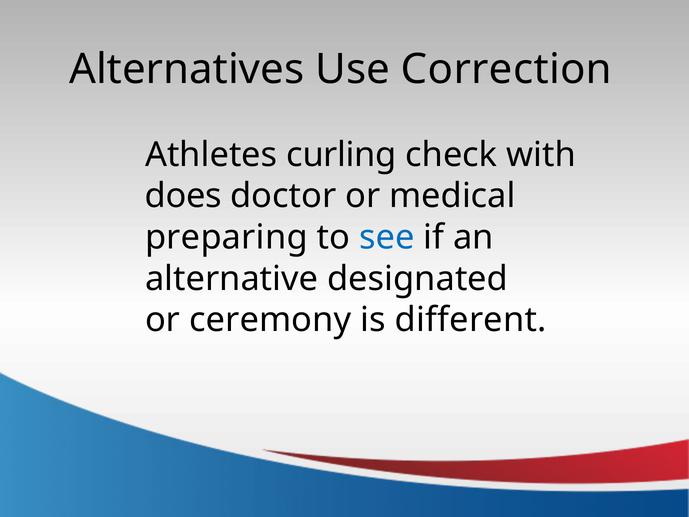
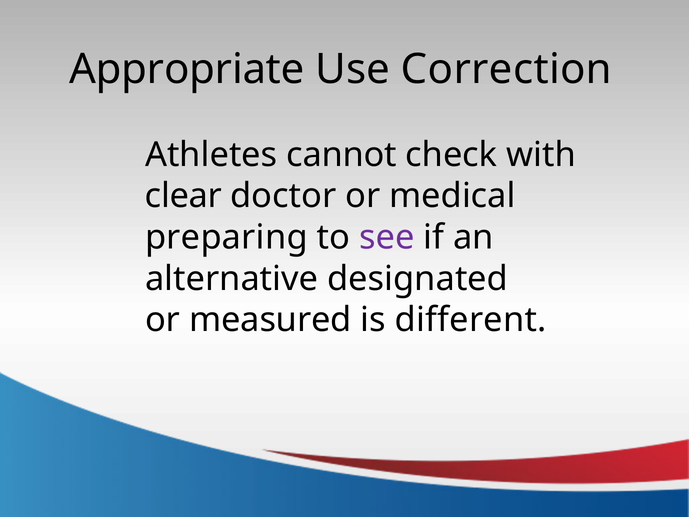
Alternatives: Alternatives -> Appropriate (187, 69)
curling: curling -> cannot (341, 155)
does: does -> clear (183, 196)
see colour: blue -> purple (387, 237)
ceremony: ceremony -> measured (270, 320)
